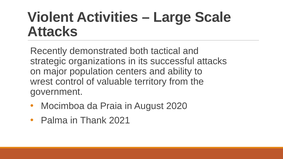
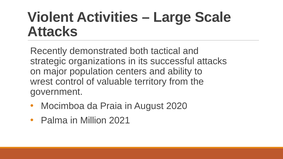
Thank: Thank -> Million (93, 120)
